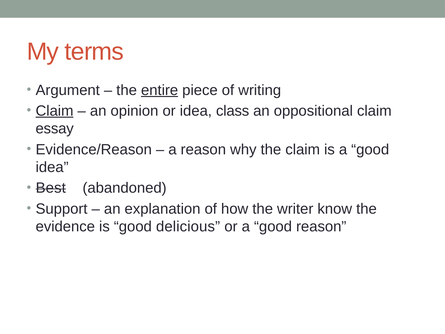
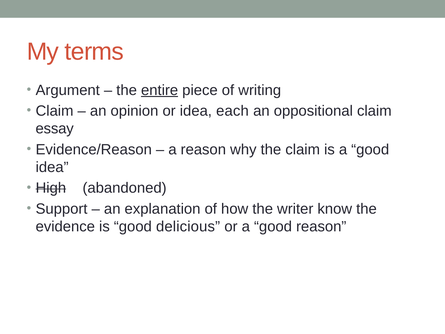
Claim underline: present -> none (55, 111)
class: class -> each (232, 111)
Best: Best -> High (51, 188)
